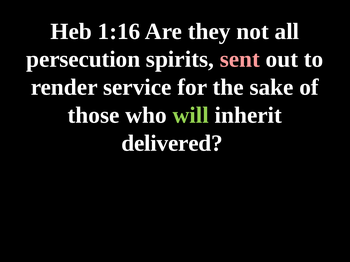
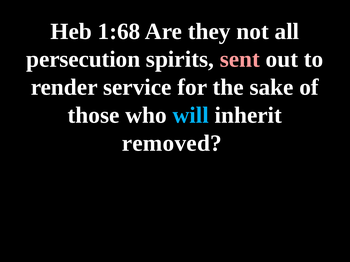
1:16: 1:16 -> 1:68 (119, 31)
will colour: light green -> light blue (191, 115)
delivered: delivered -> removed (172, 143)
